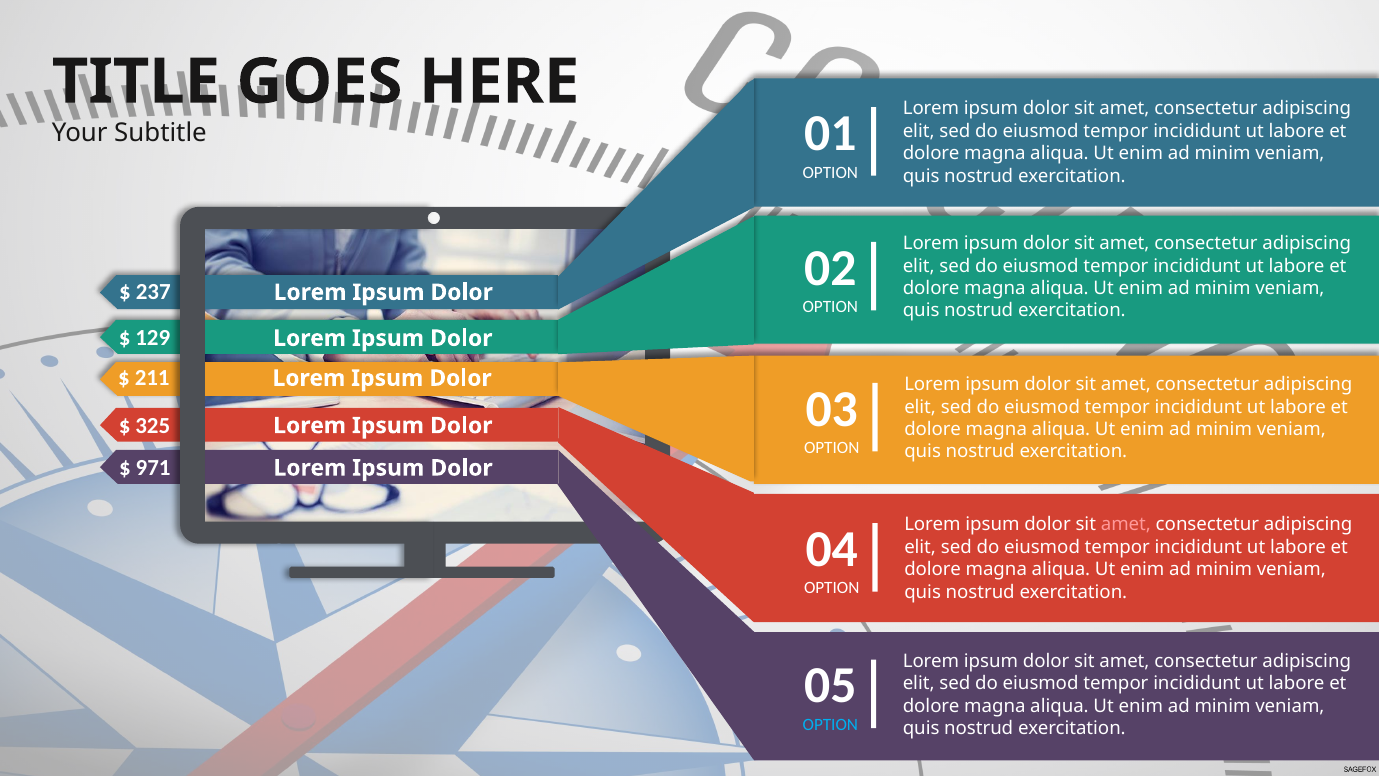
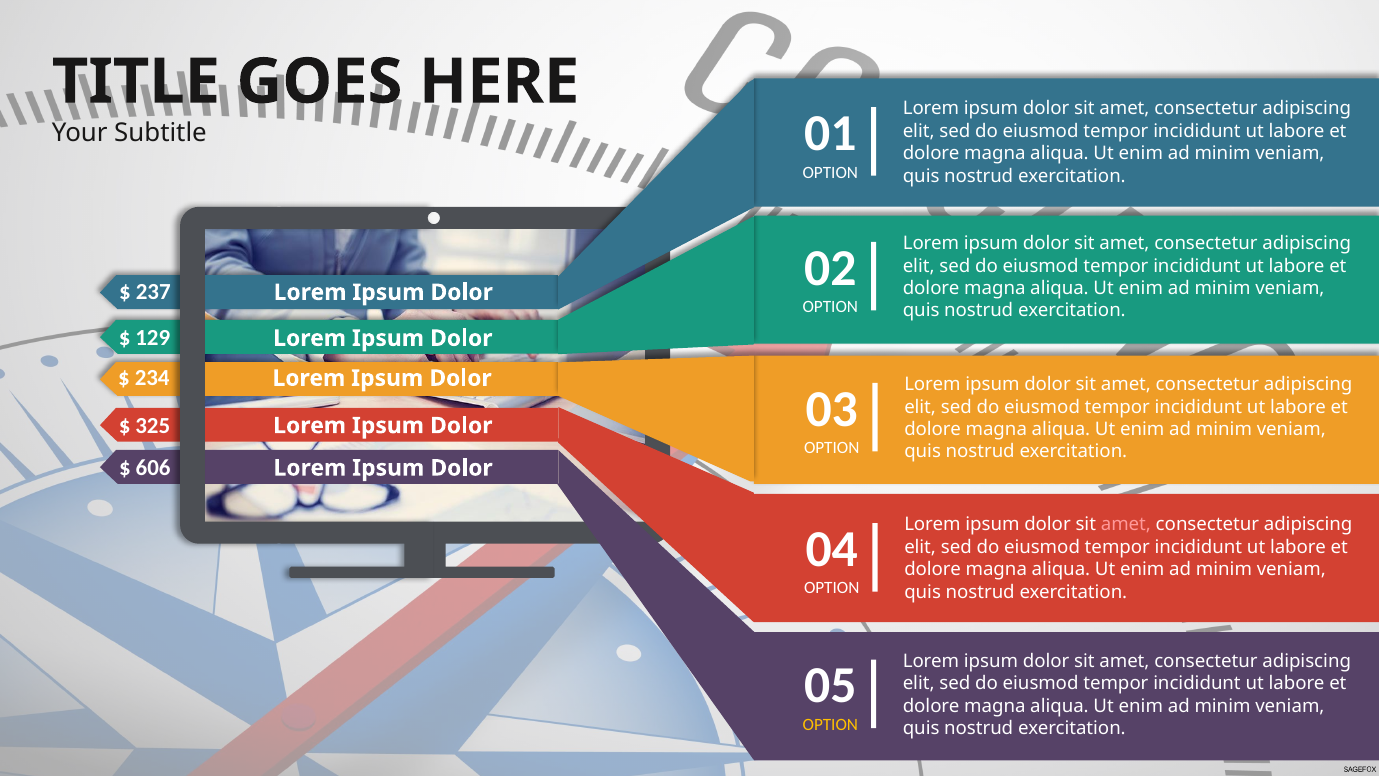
211: 211 -> 234 (152, 378)
971: 971 -> 606 (153, 468)
OPTION colour: light blue -> yellow (830, 724)
